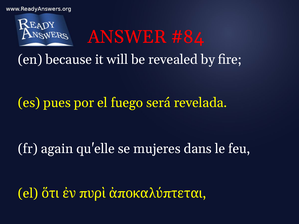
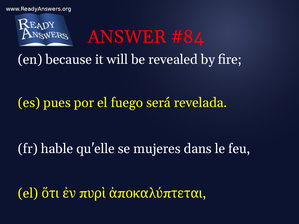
again: again -> hable (57, 149)
